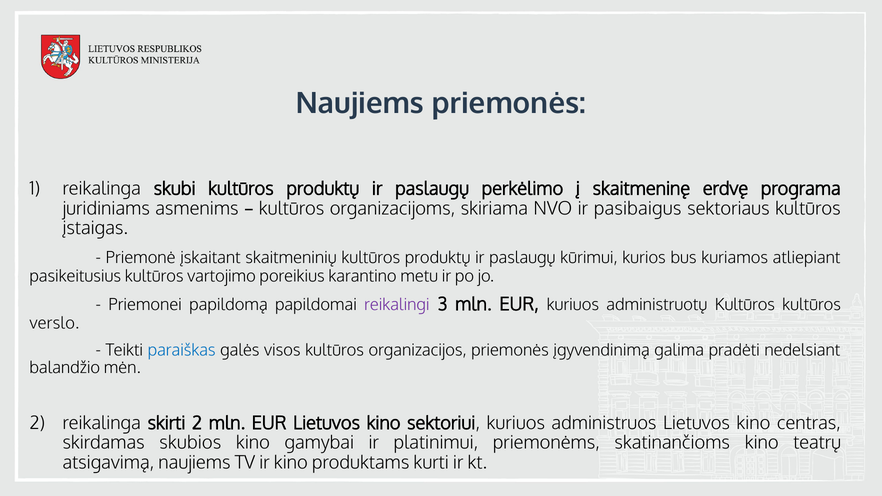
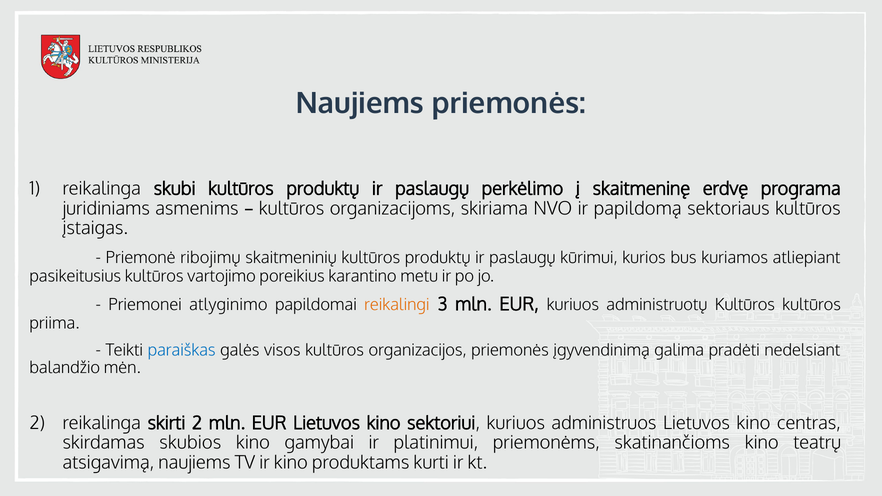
pasibaigus: pasibaigus -> papildomą (638, 209)
įskaitant: įskaitant -> ribojimų (210, 258)
papildomą: papildomą -> atlyginimo (228, 305)
reikalingi colour: purple -> orange (397, 305)
verslo: verslo -> priima (54, 323)
